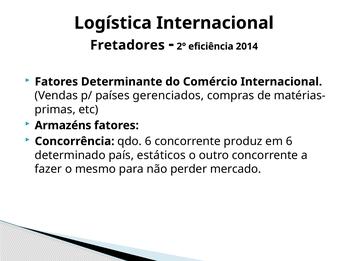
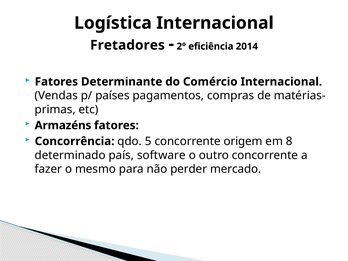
gerenciados: gerenciados -> pagamentos (168, 96)
qdo 6: 6 -> 5 (148, 141)
produz: produz -> origem (243, 141)
em 6: 6 -> 8 (289, 141)
estáticos: estáticos -> software (161, 155)
